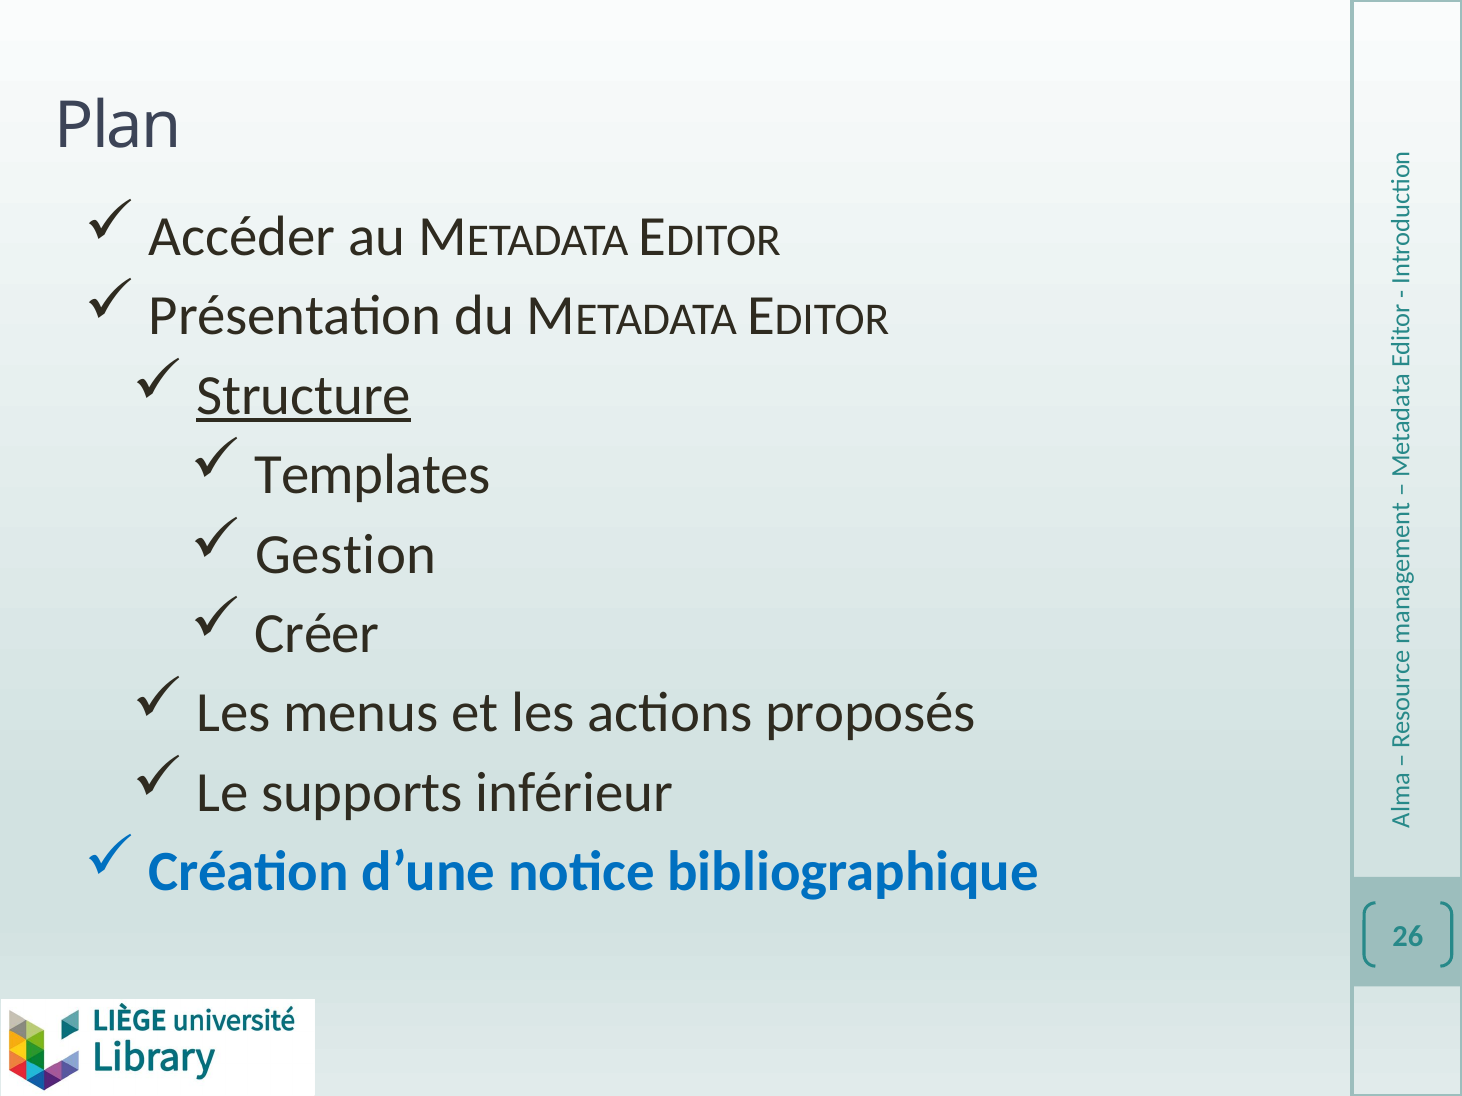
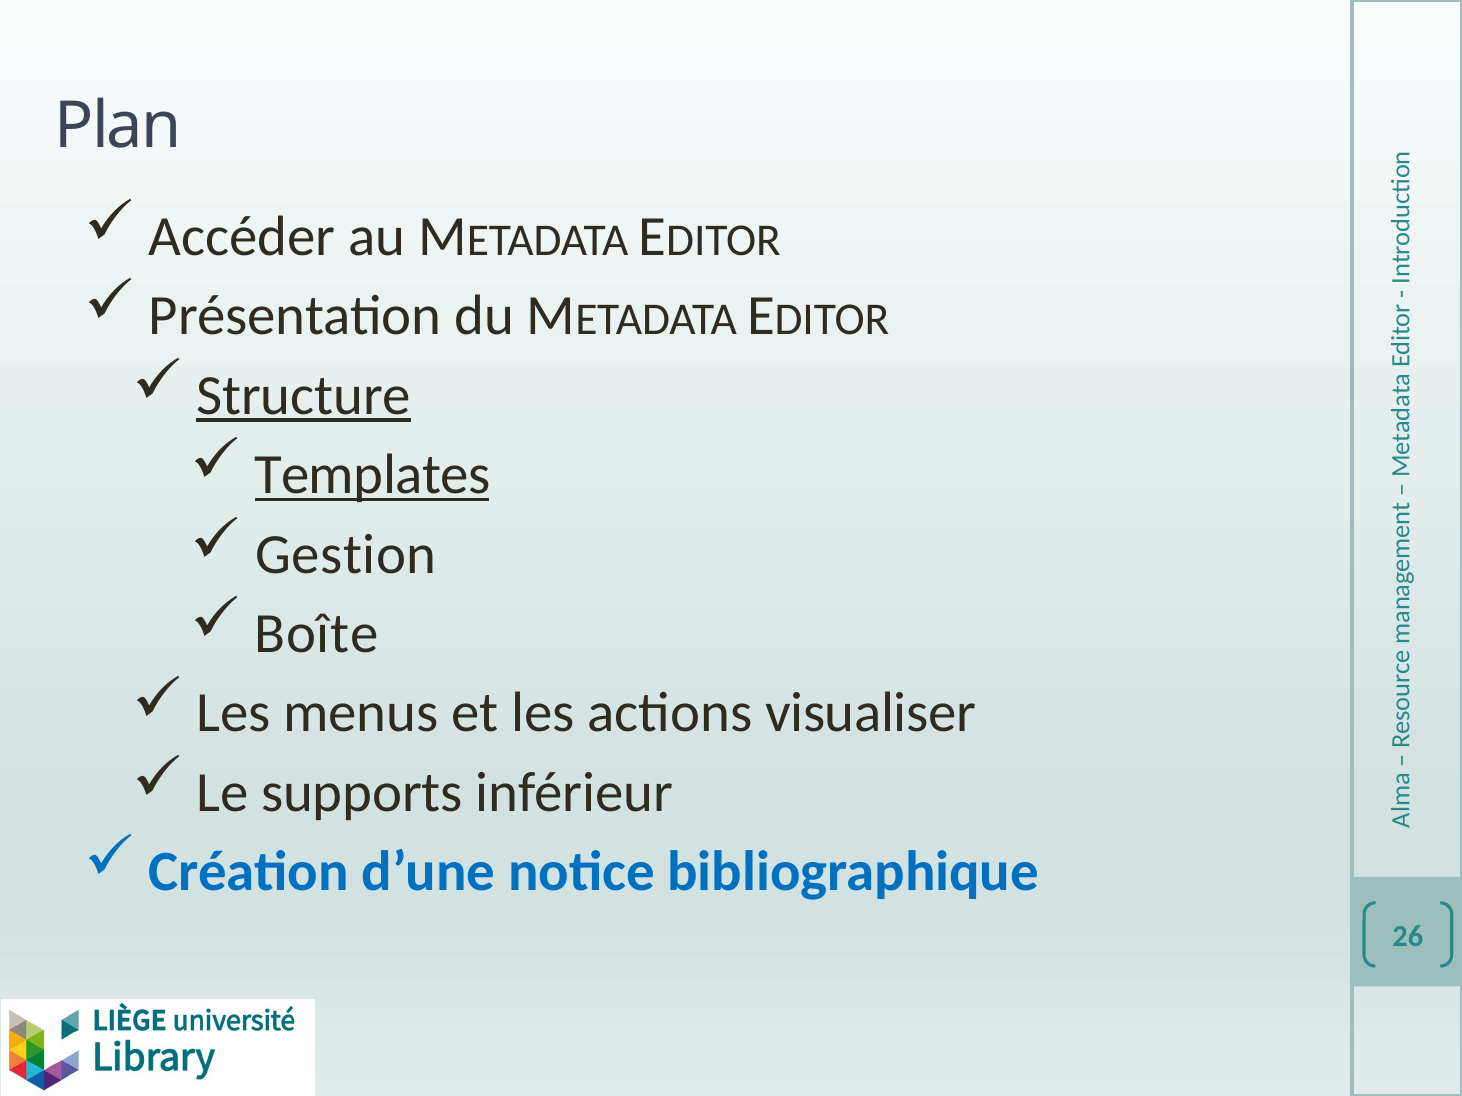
Templates underline: none -> present (372, 475)
Créer: Créer -> Boîte (317, 634)
proposés: proposés -> visualiser (871, 714)
